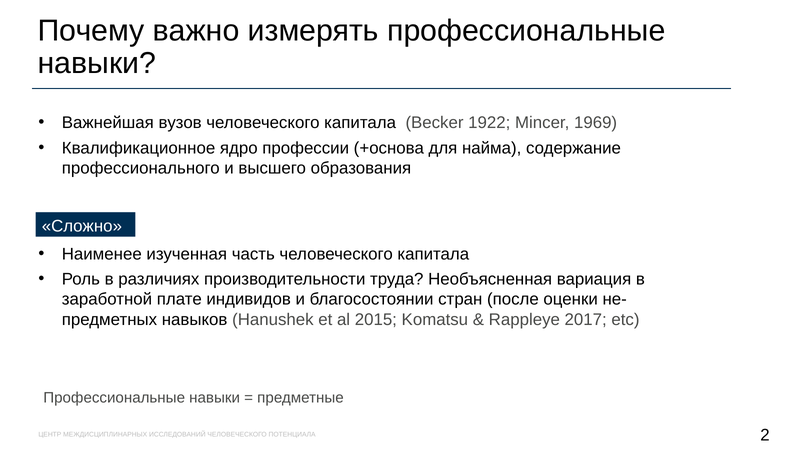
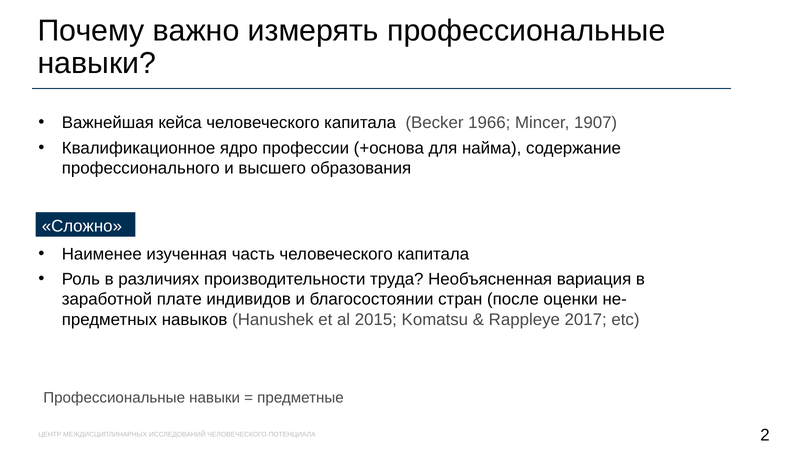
вузов: вузов -> кейса (180, 123)
1922: 1922 -> 1966 (489, 123)
1969: 1969 -> 1907 (596, 123)
